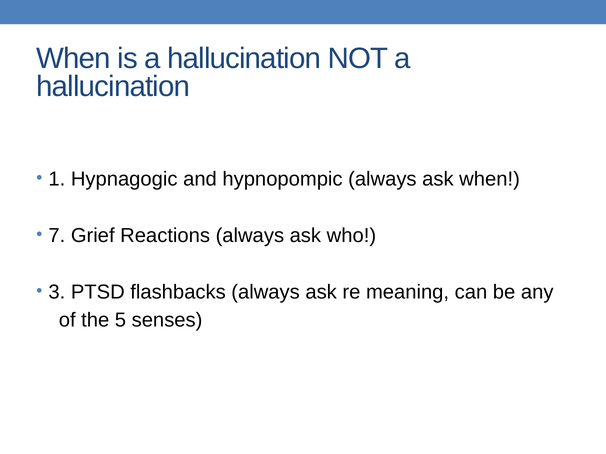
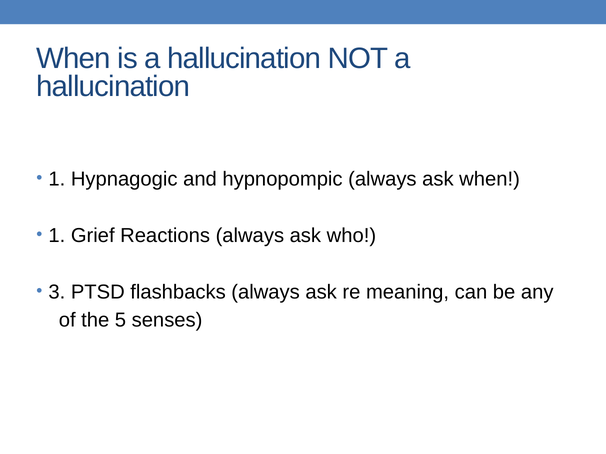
7: 7 -> 1 (57, 236)
